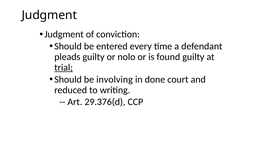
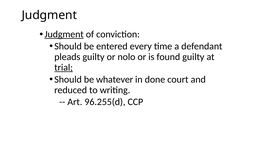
Judgment underline: none -> present (64, 34)
involving: involving -> whatever (115, 80)
29.376(d: 29.376(d -> 96.255(d (105, 102)
